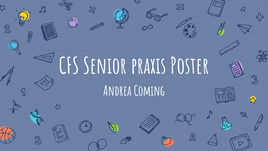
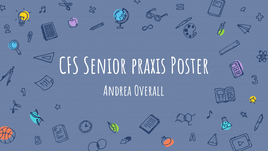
Coming: Coming -> Overall (149, 91)
